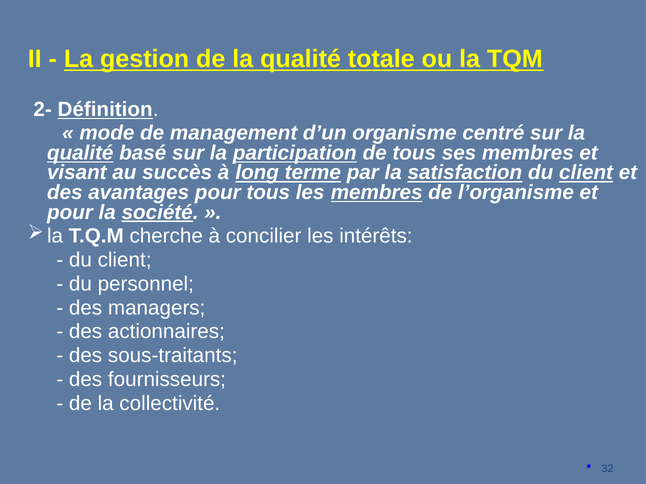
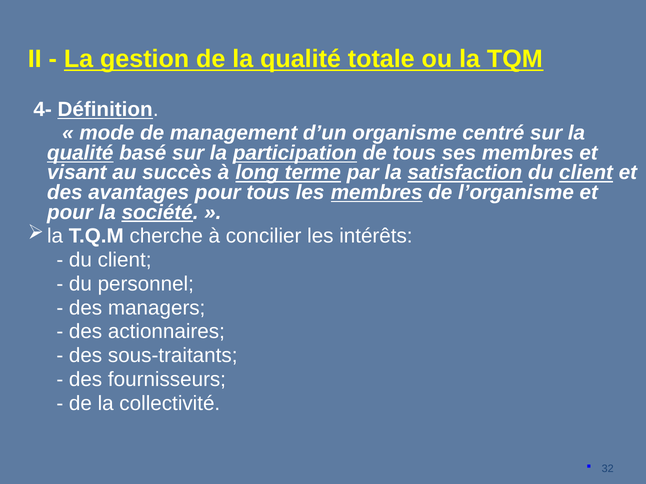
2-: 2- -> 4- (43, 109)
